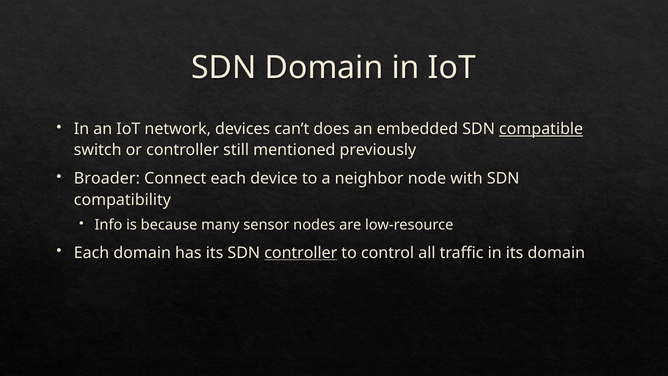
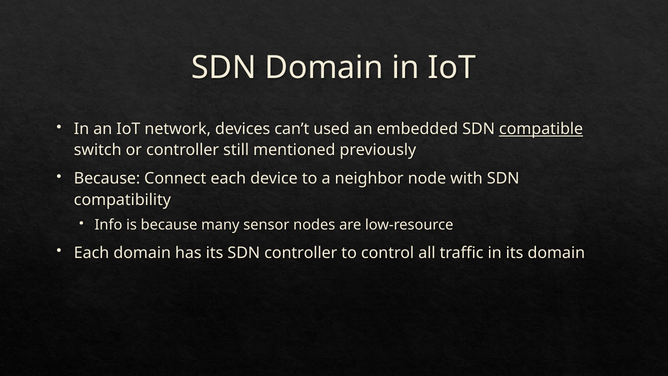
does: does -> used (332, 129)
Broader: Broader -> Because (107, 178)
controller underline: present -> none (301, 253)
